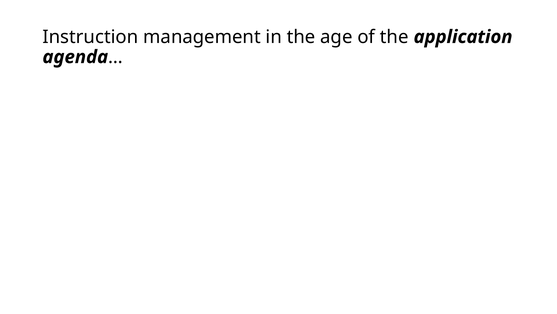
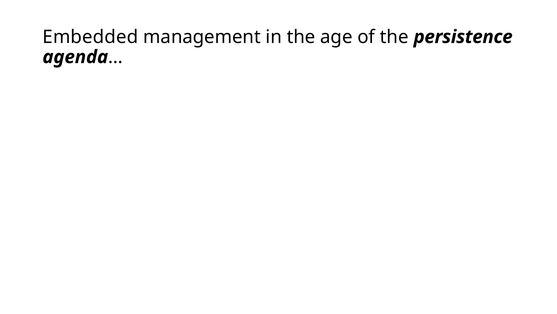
Instruction: Instruction -> Embedded (90, 37)
application: application -> persistence (463, 37)
